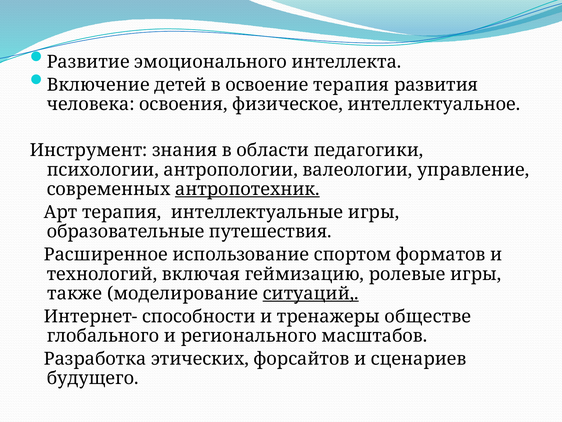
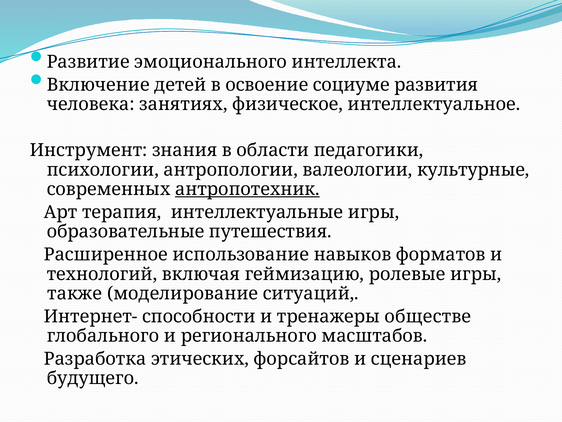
освоение терапия: терапия -> социуме (351, 85)
освоения: освоения -> занятиях (183, 104)
управление: управление -> культурные (473, 170)
спортом: спортом -> навыков (353, 254)
ситуаций underline: present -> none (311, 293)
